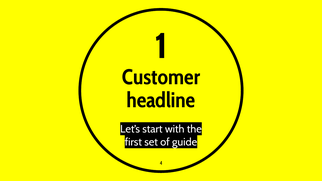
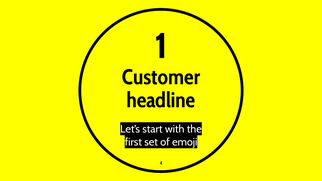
guide: guide -> emoji (185, 142)
